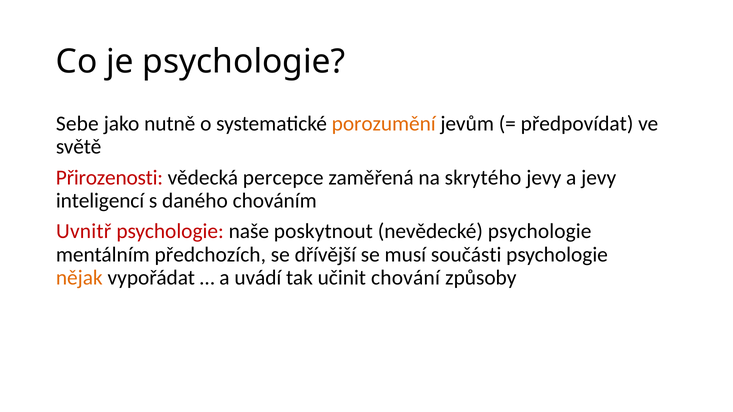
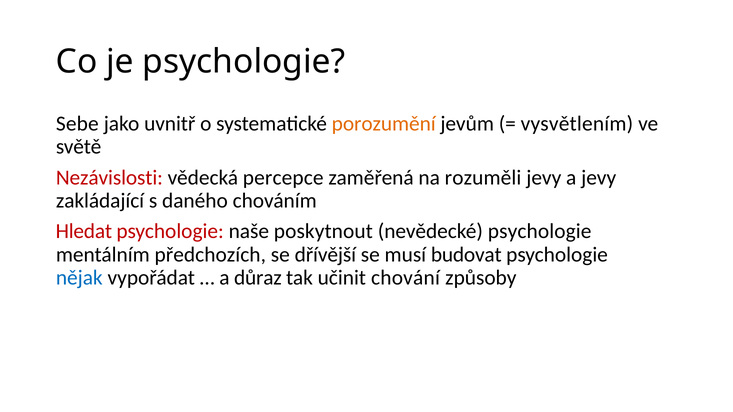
nutně: nutně -> uvnitř (170, 124)
předpovídat: předpovídat -> vysvětlením (577, 124)
Přirozenosti: Přirozenosti -> Nezávislosti (109, 178)
skrytého: skrytého -> rozuměli (483, 178)
inteligencí: inteligencí -> zakládající (100, 201)
Uvnitř: Uvnitř -> Hledat (84, 232)
součásti: součásti -> budovat (466, 255)
nějak colour: orange -> blue (79, 278)
uvádí: uvádí -> důraz (258, 278)
